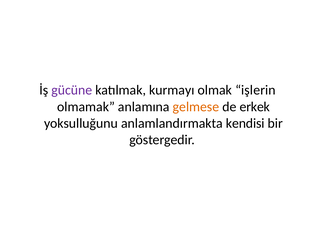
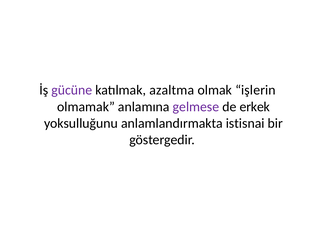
kurmayı: kurmayı -> azaltma (172, 90)
gelmese colour: orange -> purple (196, 106)
kendisi: kendisi -> istisnai (245, 123)
